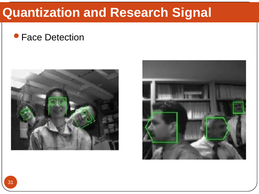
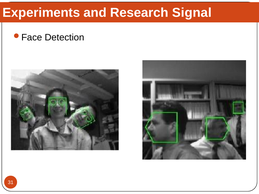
Quantization: Quantization -> Experiments (41, 13)
